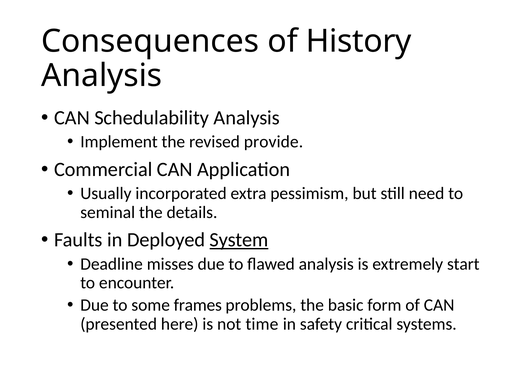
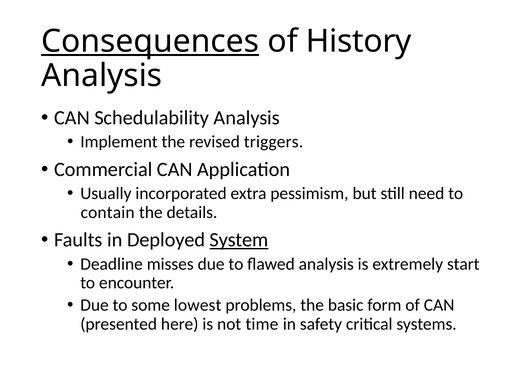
Consequences underline: none -> present (150, 41)
provide: provide -> triggers (273, 142)
seminal: seminal -> contain (108, 212)
frames: frames -> lowest (198, 305)
